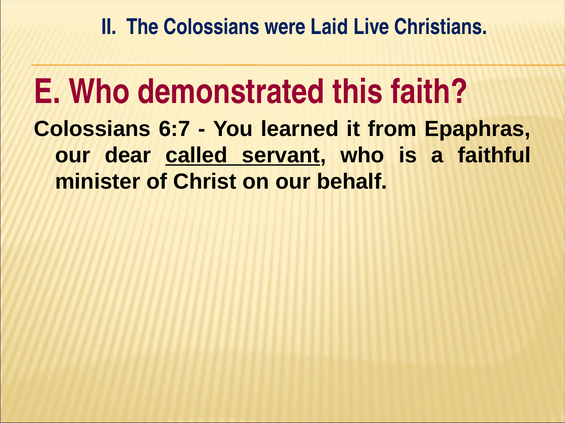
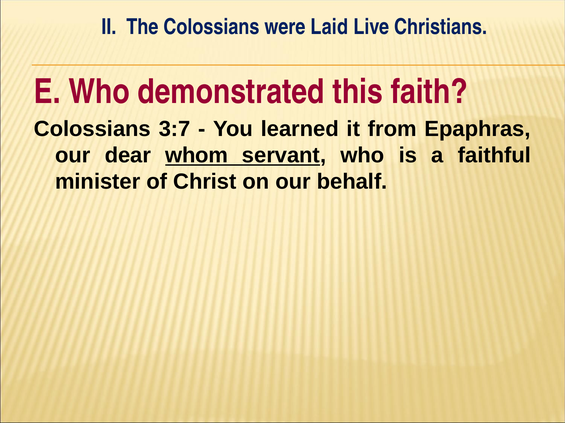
6:7: 6:7 -> 3:7 (175, 129)
called: called -> whom (197, 156)
